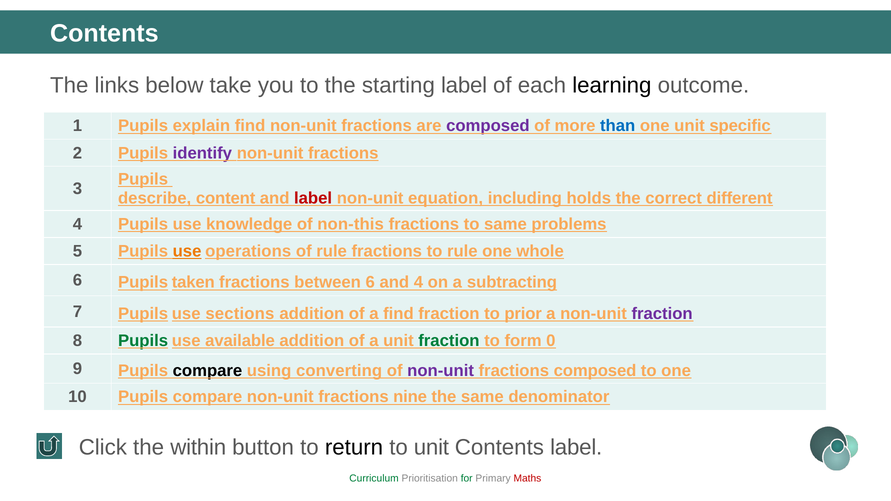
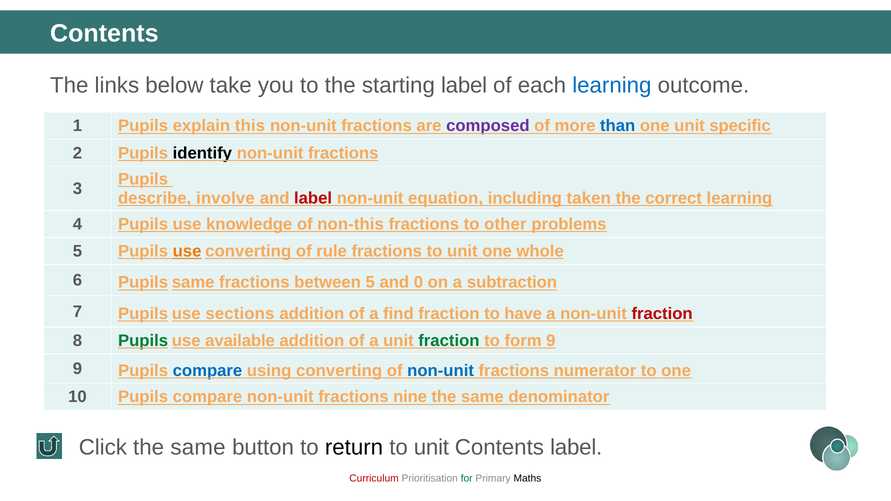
learning colour: black -> blue (612, 85)
explain find: find -> this (250, 126)
identify colour: purple -> black (202, 153)
content: content -> involve (225, 198)
holds: holds -> taken (589, 198)
correct different: different -> learning (739, 198)
to same: same -> other (505, 224)
use operations: operations -> converting (248, 251)
fractions to rule: rule -> unit (462, 251)
Pupils taken: taken -> same (193, 283)
between 6: 6 -> 5 (370, 283)
and 4: 4 -> 0 (418, 283)
subtracting: subtracting -> subtraction (512, 283)
prior: prior -> have (523, 314)
fraction colour: purple -> red (662, 314)
form 0: 0 -> 9 (551, 341)
compare colour: black -> blue (207, 371)
non-unit colour: purple -> blue (441, 371)
fractions composed: composed -> numerator (595, 371)
Click the within: within -> same (198, 447)
Curriculum colour: green -> red (374, 479)
Maths colour: red -> black (527, 479)
